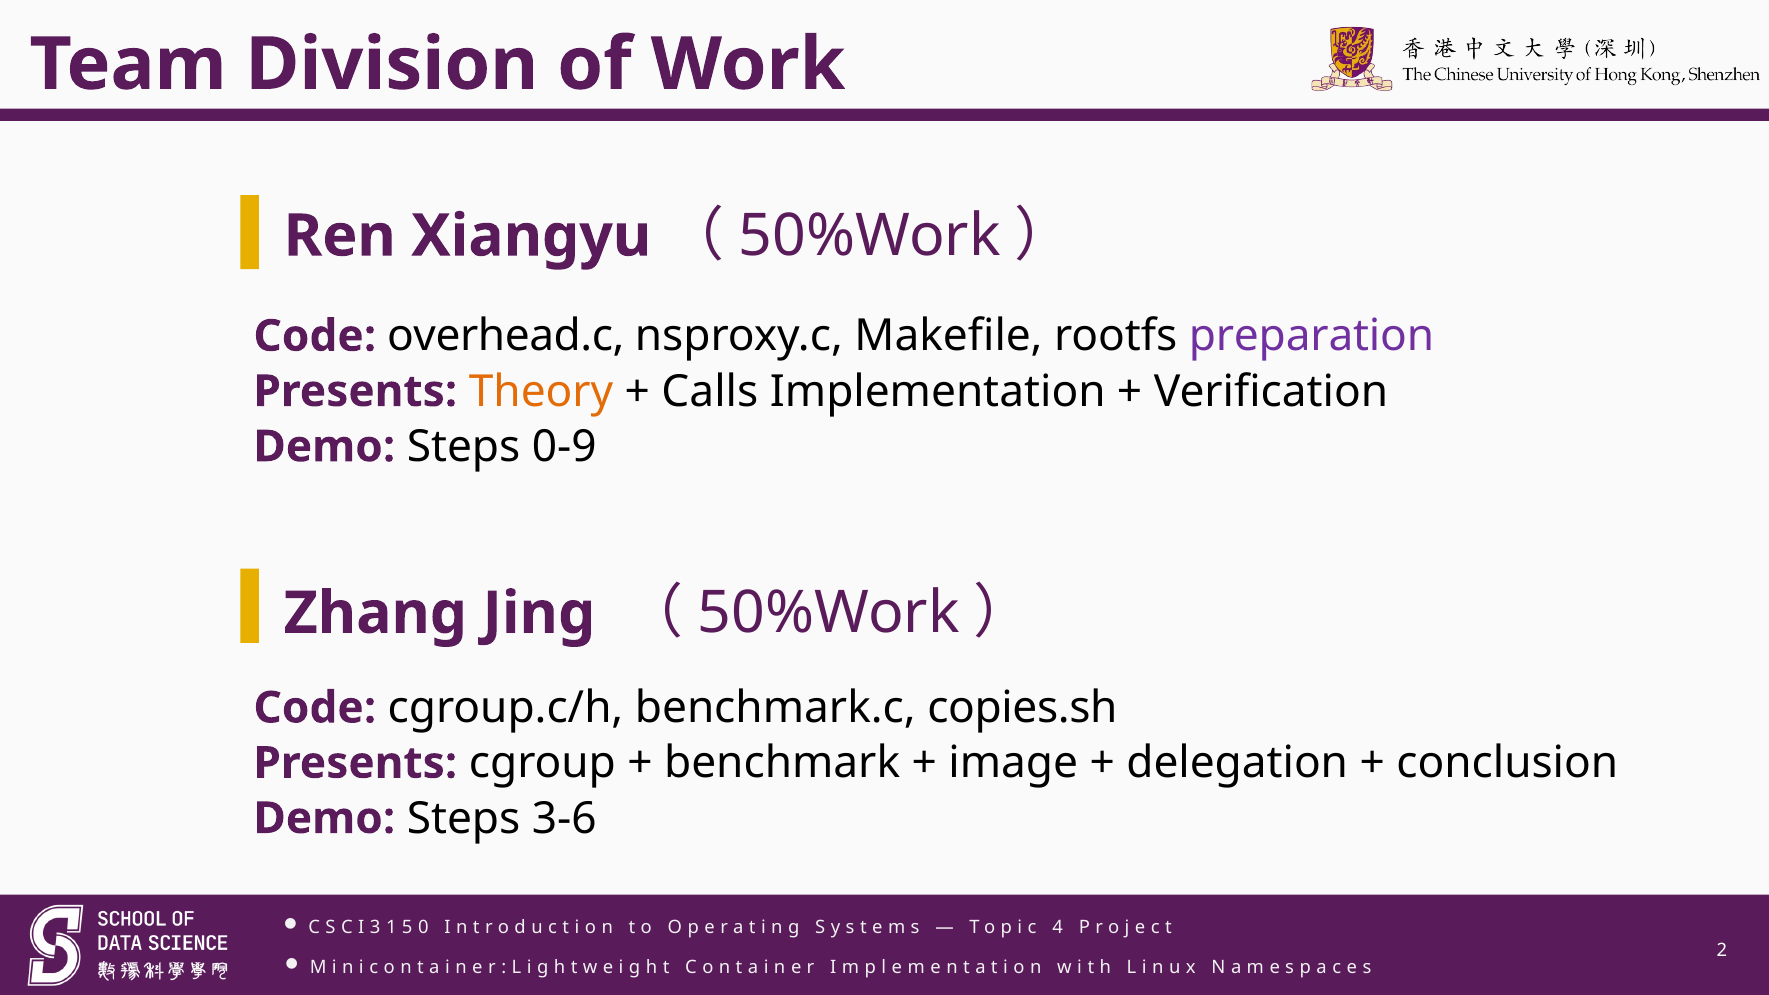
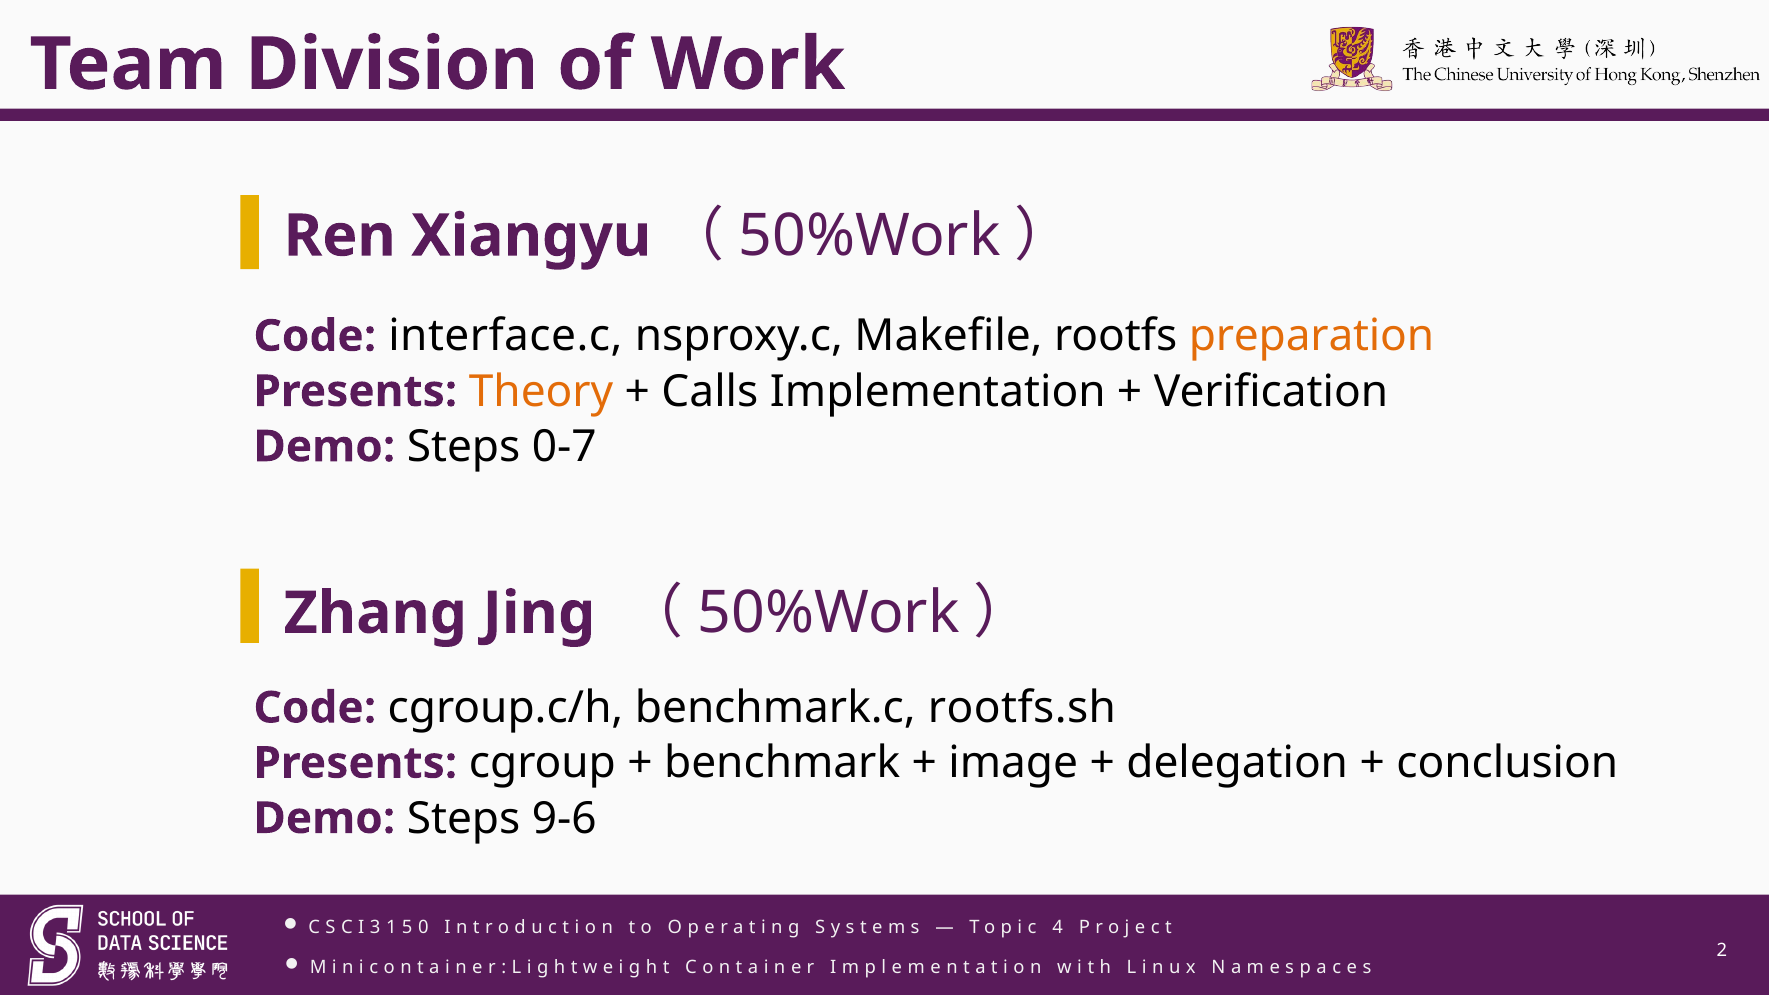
overhead.c: overhead.c -> interface.c (505, 336)
preparation colour: purple -> orange (1311, 336)
0-9: 0-9 -> 0-7 (564, 447)
copies.sh: copies.sh -> rootfs.sh (1022, 708)
3-6: 3-6 -> 9-6 (564, 818)
